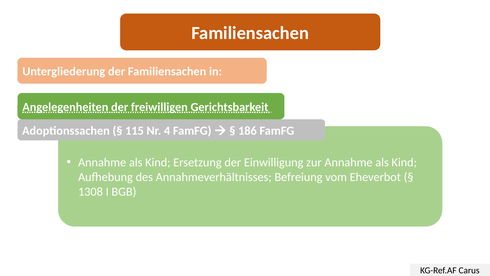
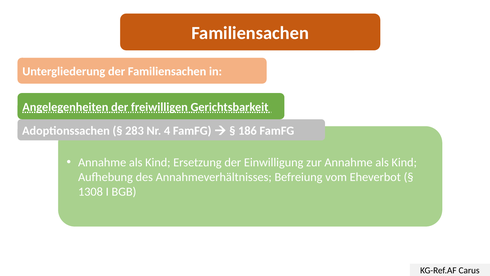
115: 115 -> 283 (135, 131)
